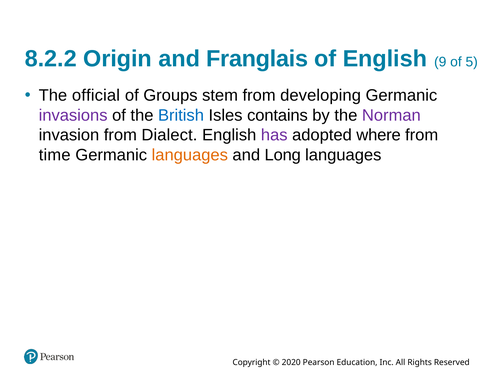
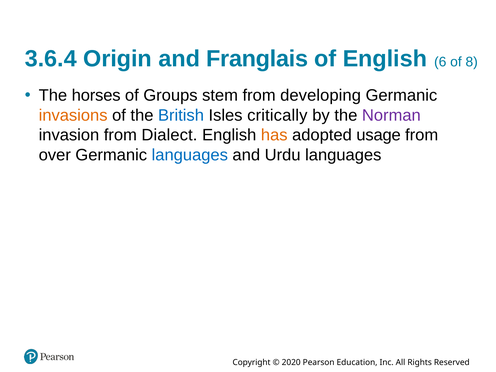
8.2.2: 8.2.2 -> 3.6.4 (51, 59)
9: 9 -> 6 (440, 62)
5: 5 -> 8 (472, 62)
official: official -> horses (96, 95)
invasions colour: purple -> orange (73, 115)
contains: contains -> critically (277, 115)
has colour: purple -> orange (274, 135)
where: where -> usage (379, 135)
time: time -> over (55, 155)
languages colour: orange -> blue (190, 155)
Long: Long -> Urdu (283, 155)
